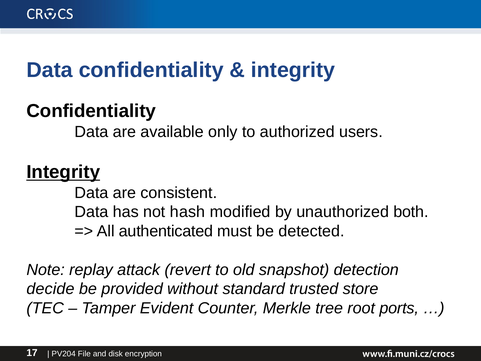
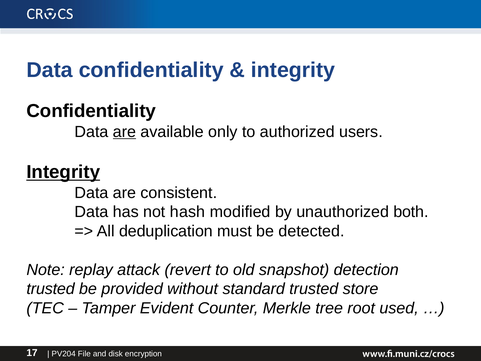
are underline: none -> present (124, 132)
authenticated: authenticated -> deduplication (166, 231)
decide: decide -> trusted (51, 289)
ports: ports -> used (399, 308)
